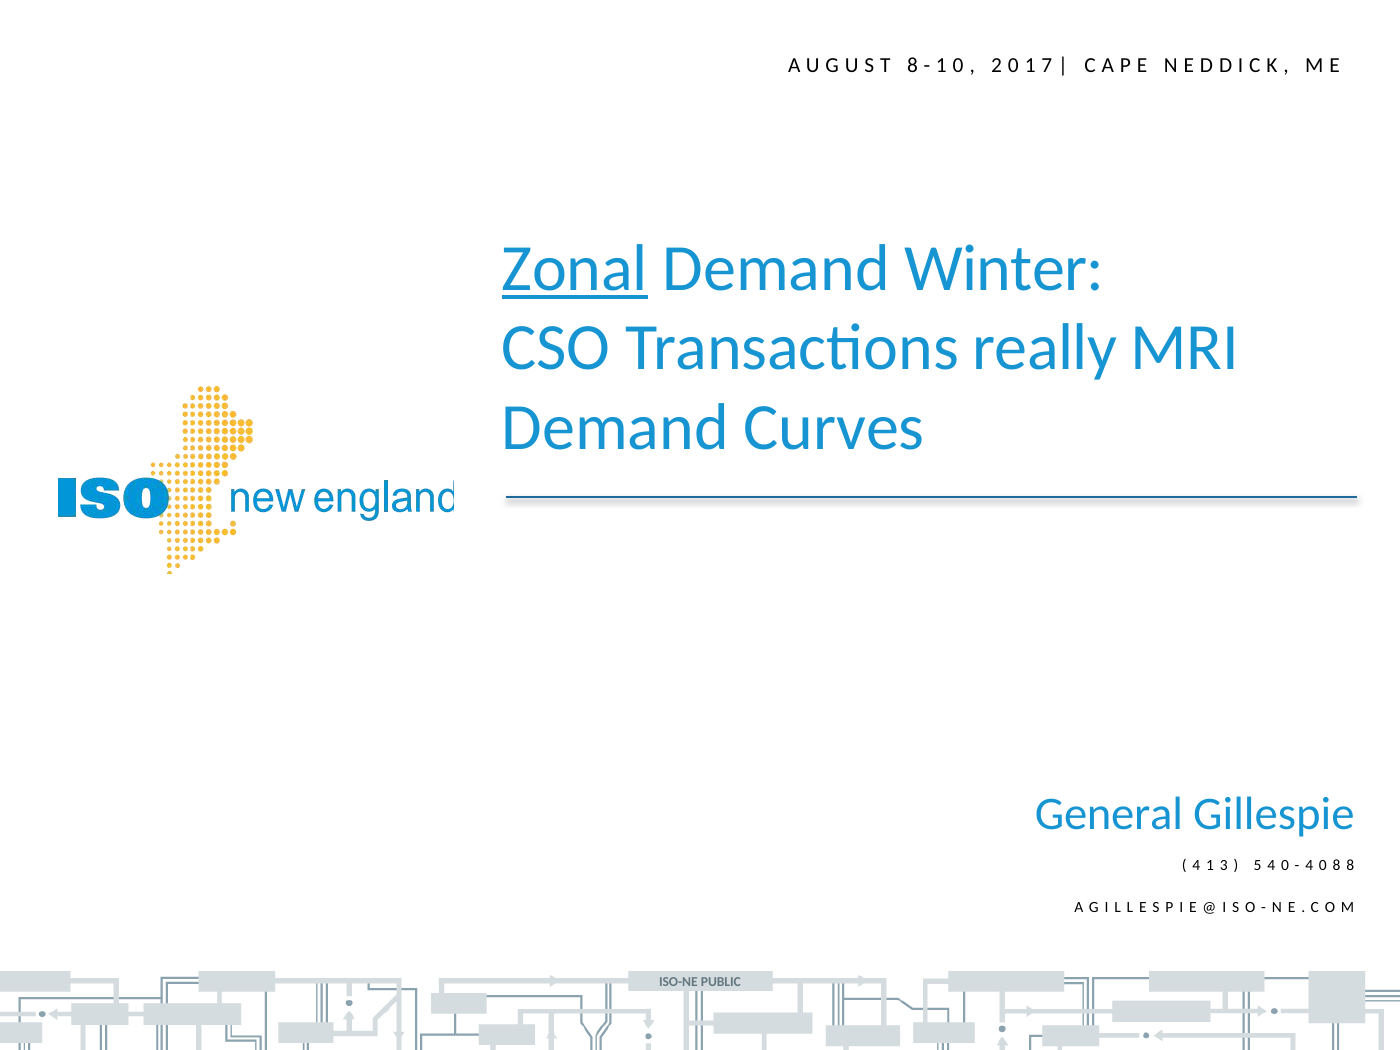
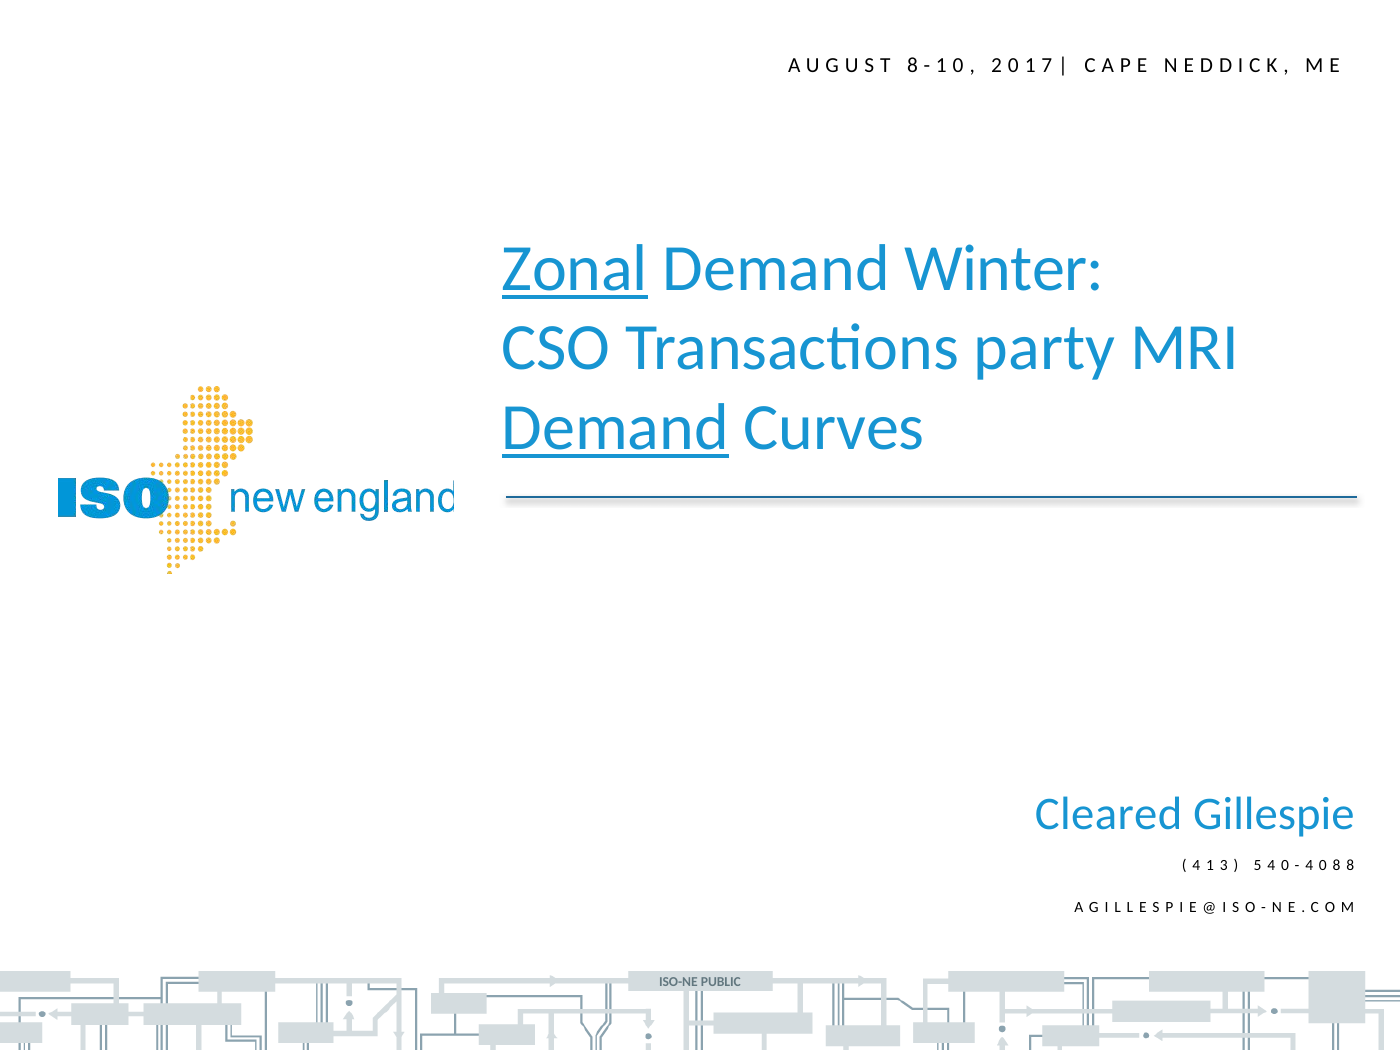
really: really -> party (1044, 348)
Demand underline: none -> present (615, 427)
General: General -> Cleared (1109, 814)
